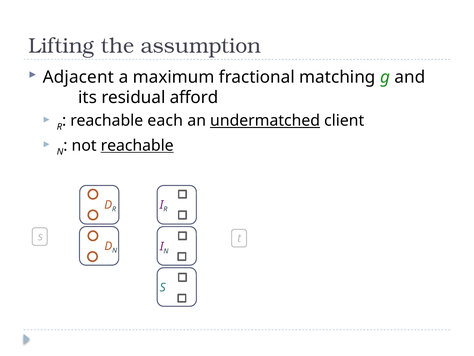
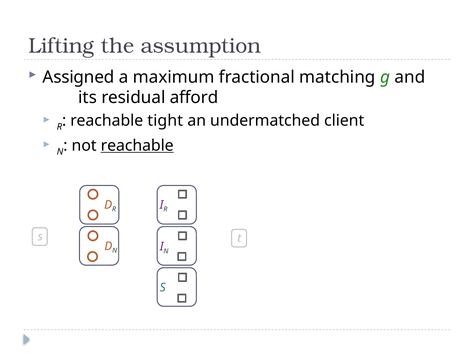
Adjacent: Adjacent -> Assigned (78, 77)
each: each -> tight (165, 120)
undermatched underline: present -> none (265, 120)
